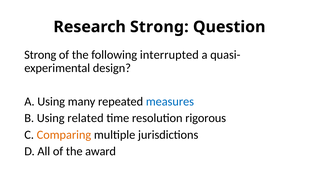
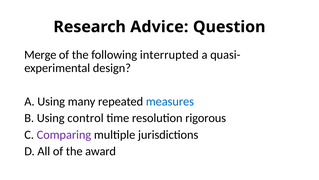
Research Strong: Strong -> Advice (159, 27)
Strong: Strong -> Merge (40, 55)
related: related -> control (85, 118)
Comparing colour: orange -> purple (64, 134)
